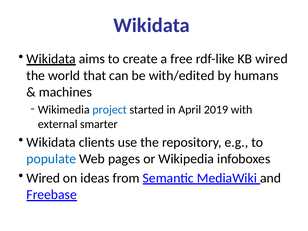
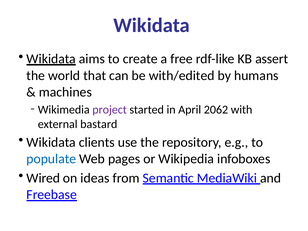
KB wired: wired -> assert (272, 59)
project colour: blue -> purple (110, 110)
2019: 2019 -> 2062 (216, 110)
smarter: smarter -> bastard (99, 124)
